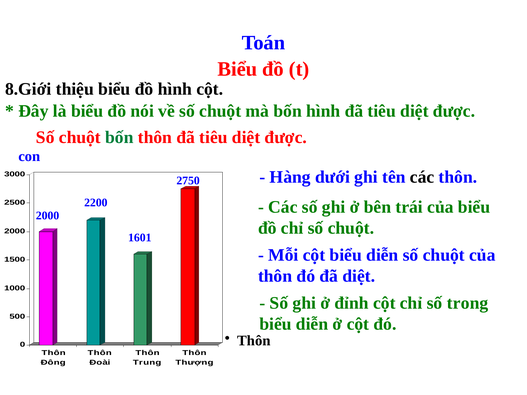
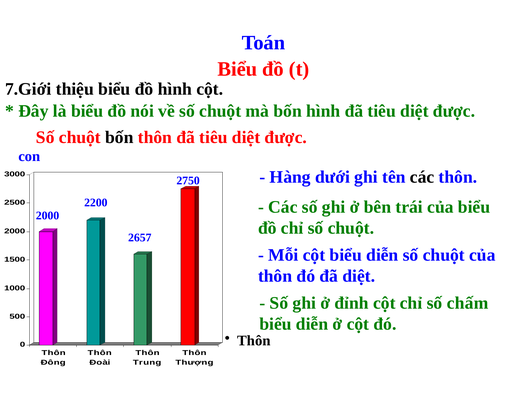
8.Giới: 8.Giới -> 7.Giới (28, 89)
bốn colour: green -> black (119, 137)
1601: 1601 -> 2657 (140, 238)
trong: trong -> chấm (468, 303)
